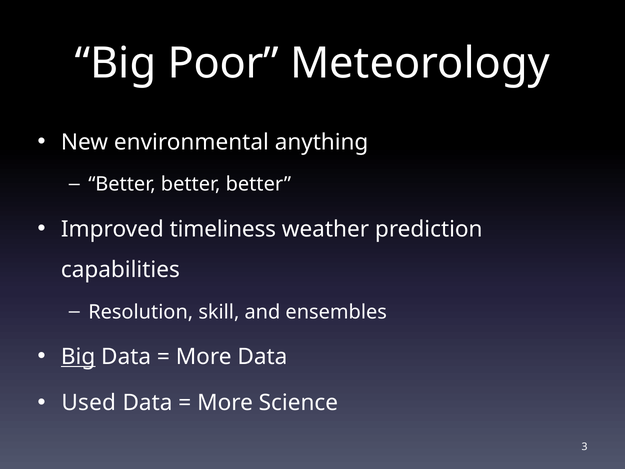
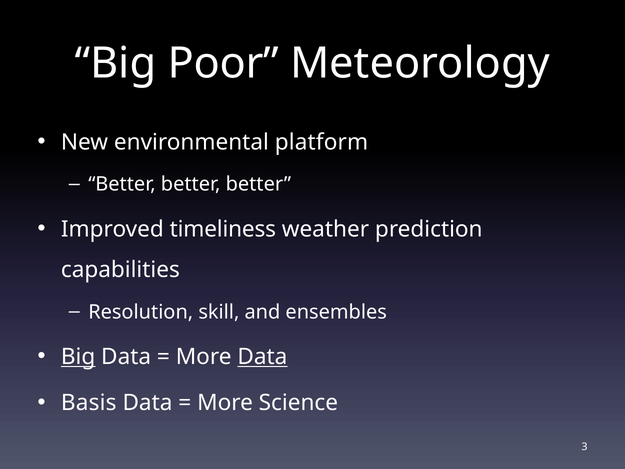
anything: anything -> platform (321, 142)
Data underline: none -> present (262, 357)
Used: Used -> Basis (89, 403)
